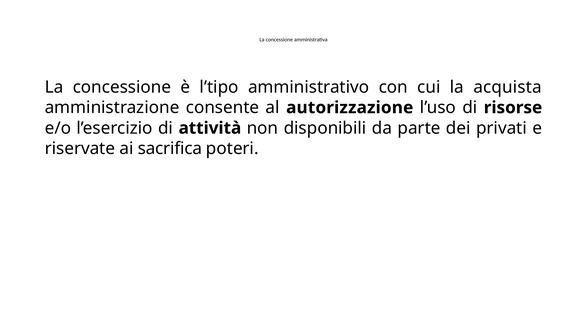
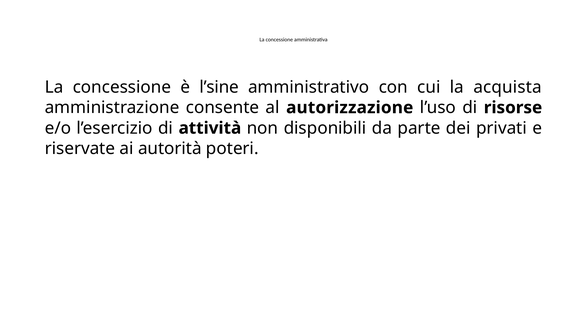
l’tipo: l’tipo -> l’sine (219, 87)
sacrifica: sacrifica -> autorità (170, 149)
